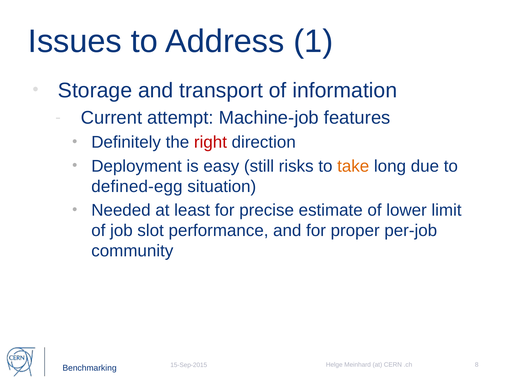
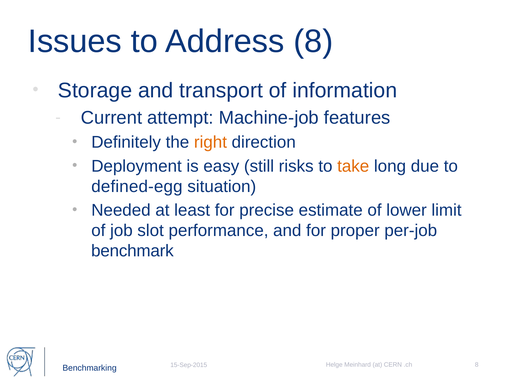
Address 1: 1 -> 8 (313, 41)
right colour: red -> orange (210, 142)
community: community -> benchmark (132, 251)
